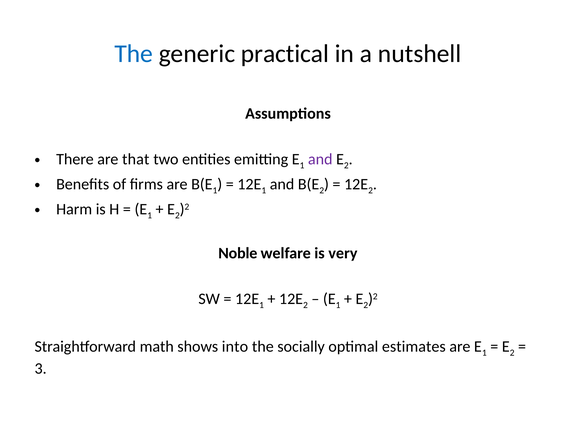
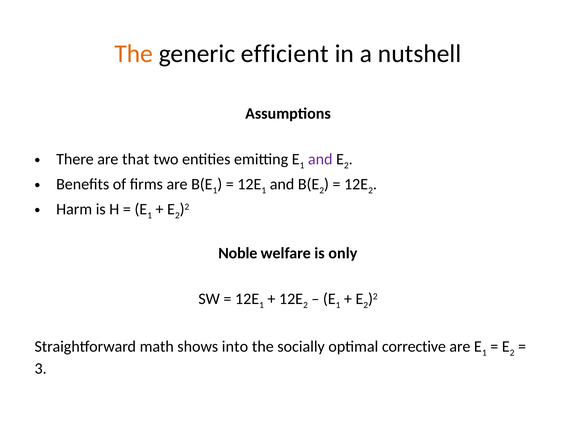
The colour: blue -> orange (134, 54)
practical: practical -> efficient (285, 54)
very: very -> only (343, 253)
estimates: estimates -> corrective (414, 347)
